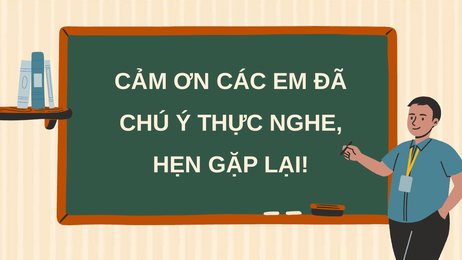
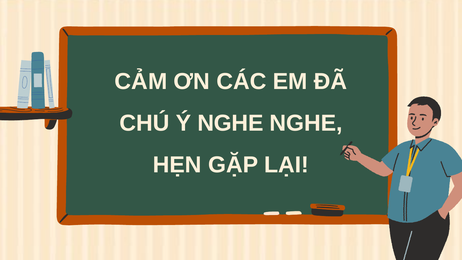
Ý THỰC: THỰC -> NGHE (230, 123)
